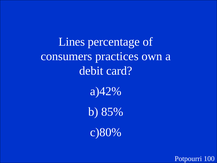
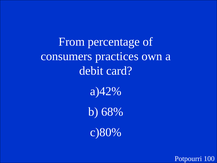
Lines: Lines -> From (72, 42)
85%: 85% -> 68% (112, 112)
